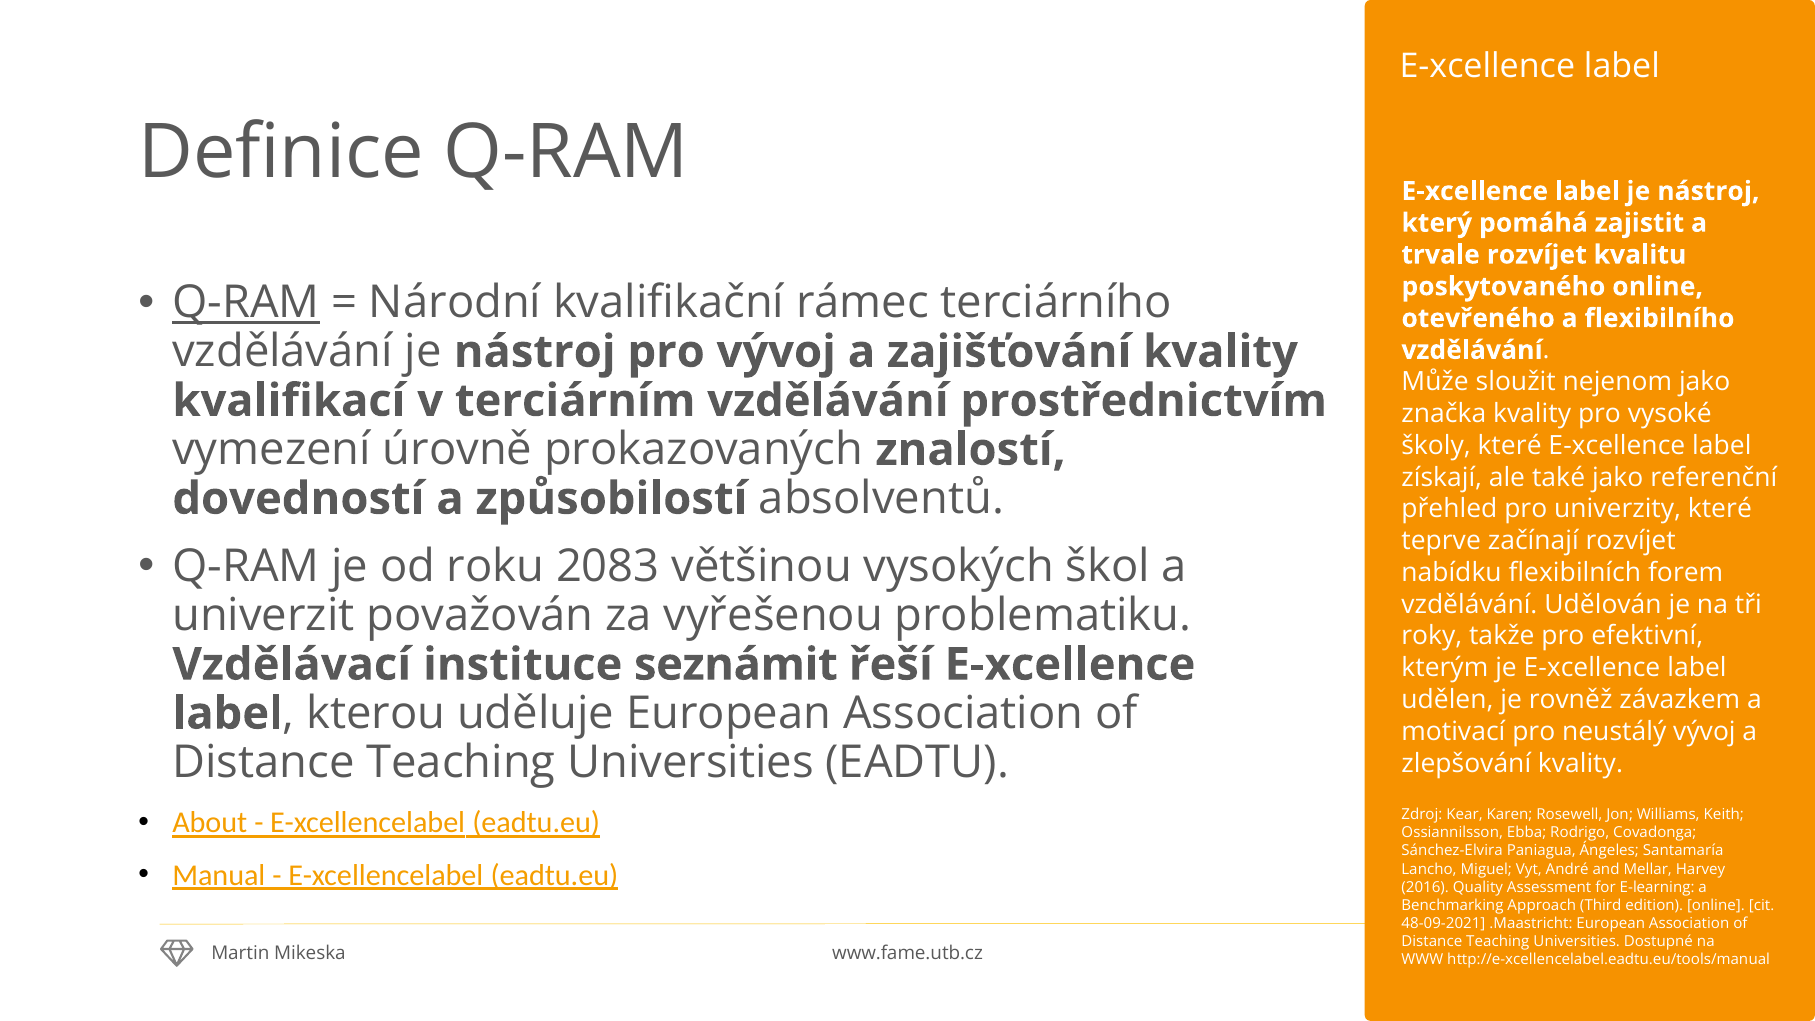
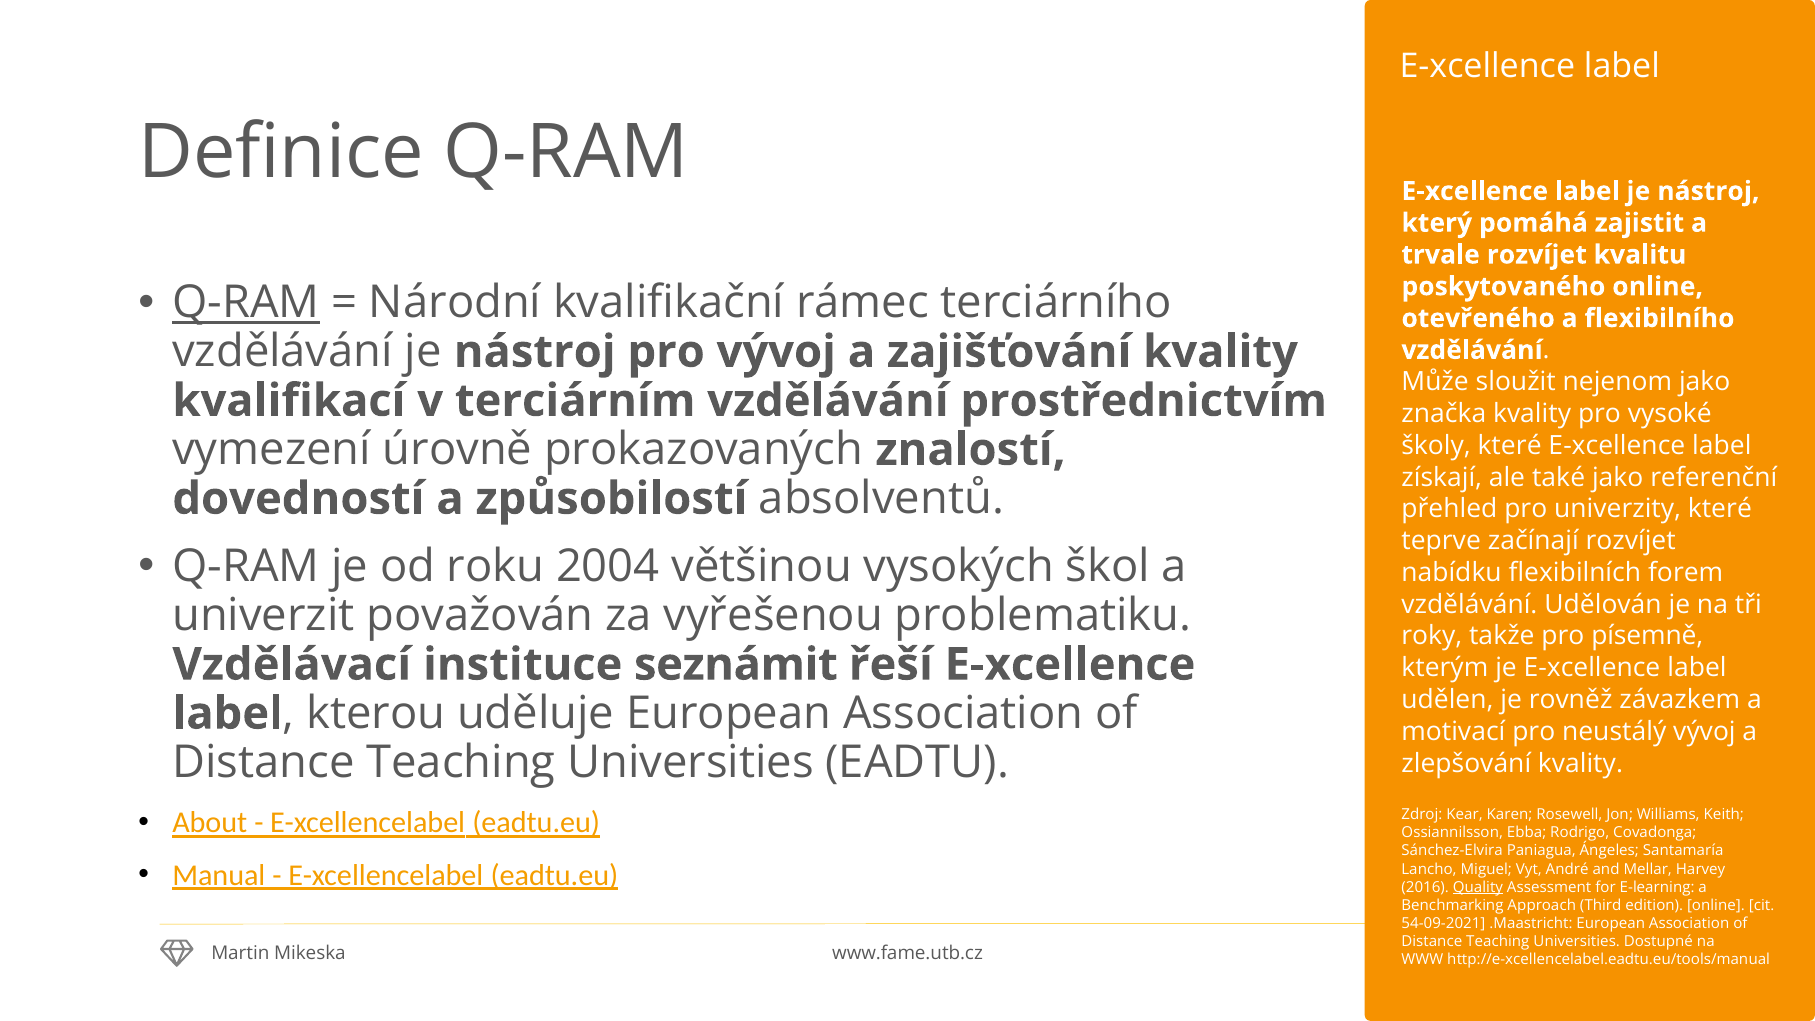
2083: 2083 -> 2004 (608, 567)
efektivní: efektivní -> písemně (1647, 636)
Quality underline: none -> present (1478, 887)
48-09-2021: 48-09-2021 -> 54-09-2021 (1443, 923)
